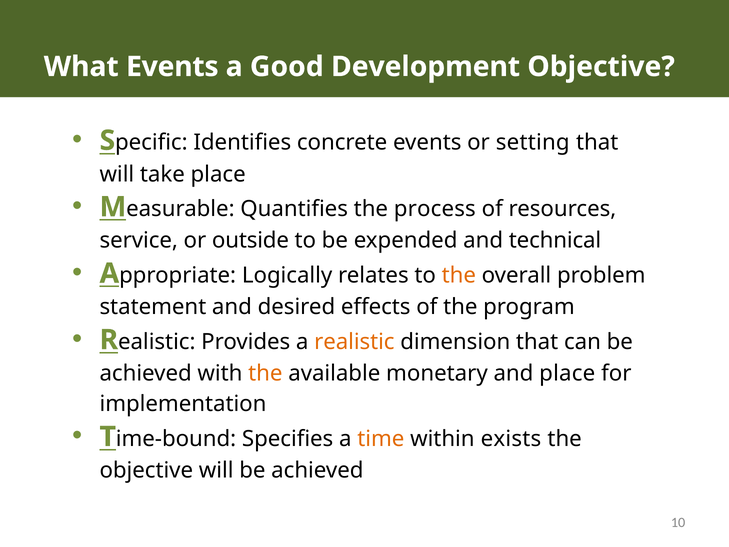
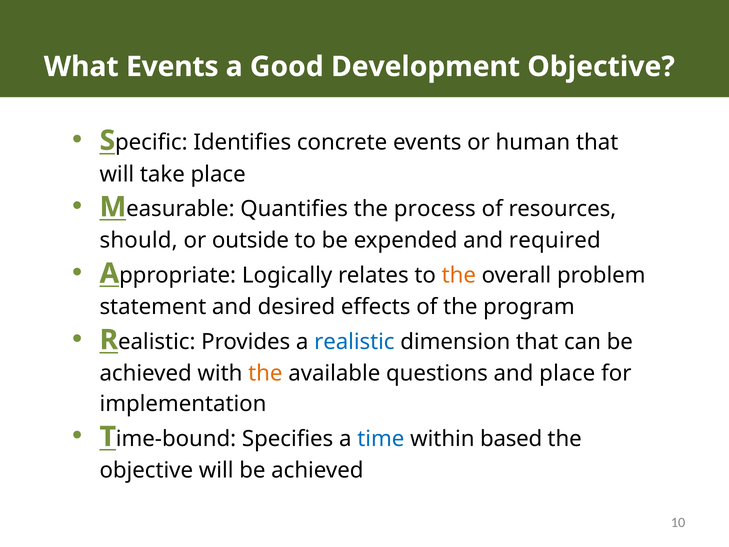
setting: setting -> human (533, 142)
service: service -> should (139, 240)
technical: technical -> required (555, 240)
realistic colour: orange -> blue (354, 342)
monetary: monetary -> questions (437, 373)
time colour: orange -> blue (381, 438)
exists: exists -> based (511, 438)
